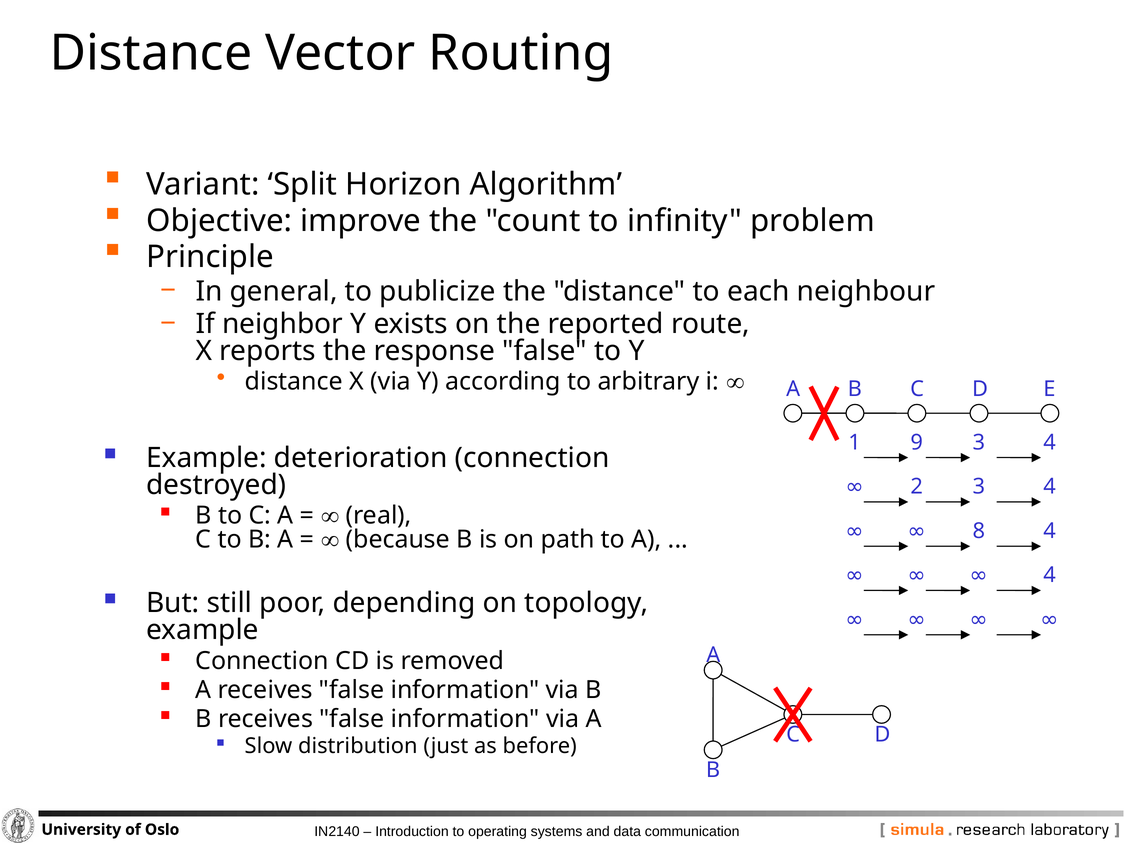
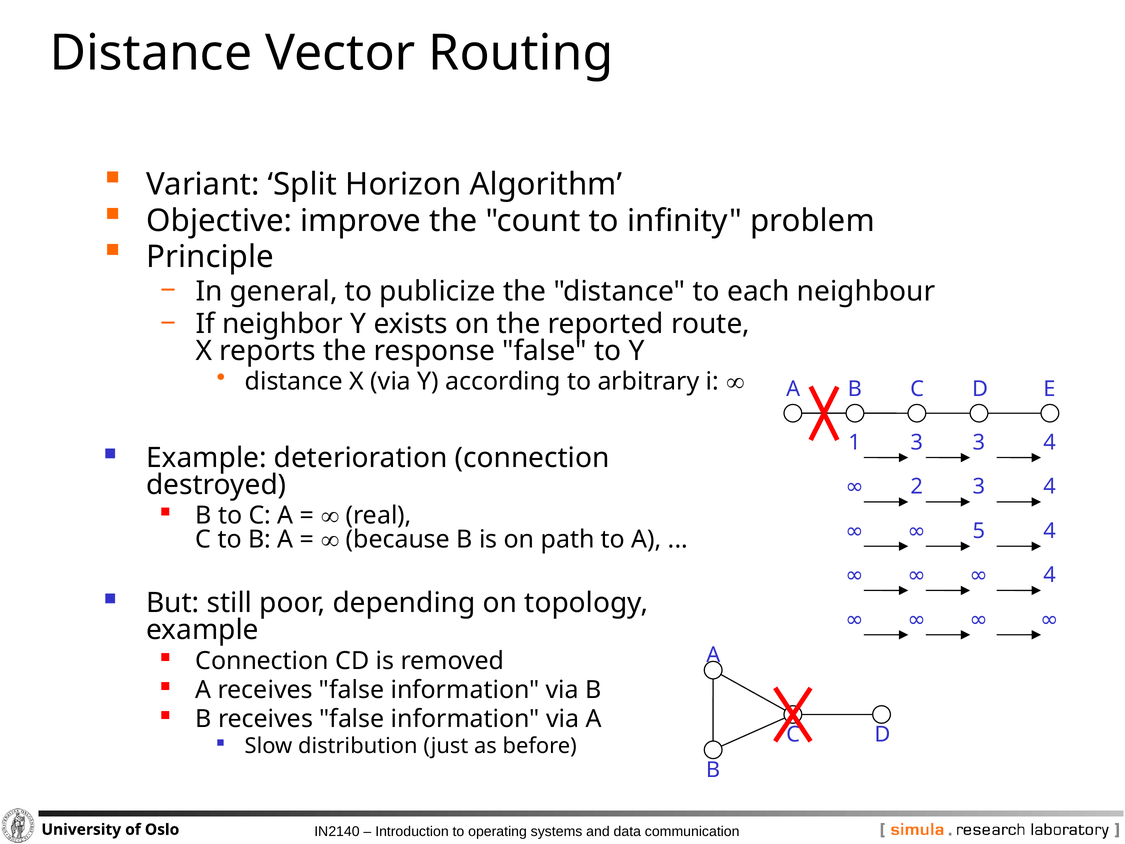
1 9: 9 -> 3 (917, 442)
8: 8 -> 5 (979, 531)
